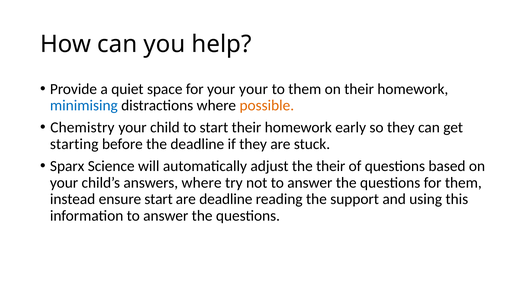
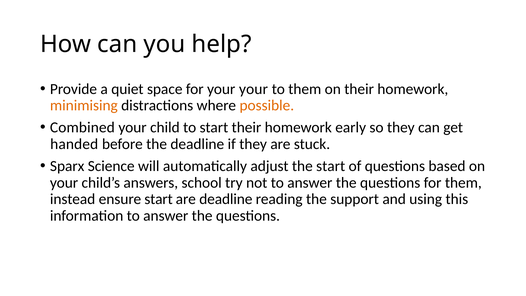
minimising colour: blue -> orange (84, 105)
Chemistry: Chemistry -> Combined (82, 127)
starting: starting -> handed (74, 144)
the their: their -> start (331, 166)
answers where: where -> school (202, 183)
